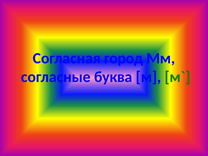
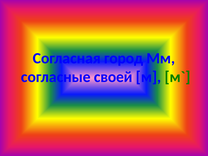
буква: буква -> своей (113, 77)
